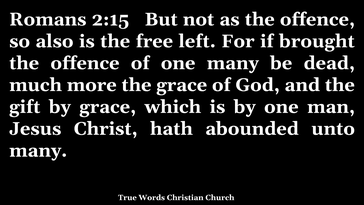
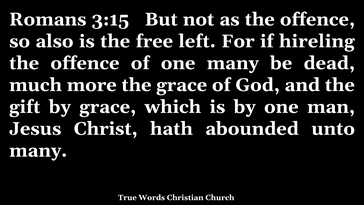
2:15: 2:15 -> 3:15 (110, 19)
brought: brought -> hireling (317, 41)
